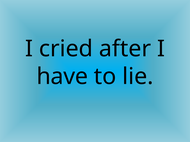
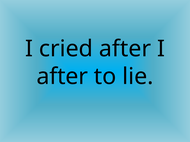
have: have -> after (62, 77)
